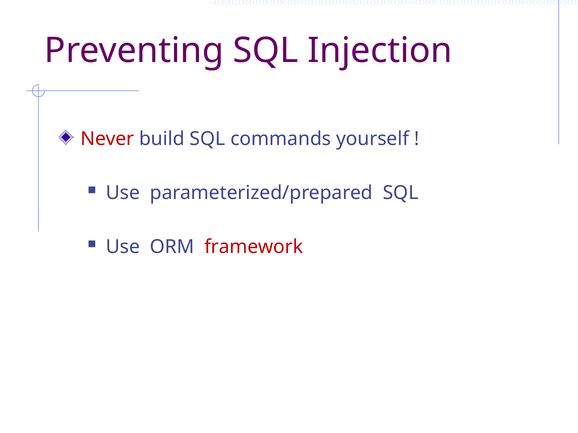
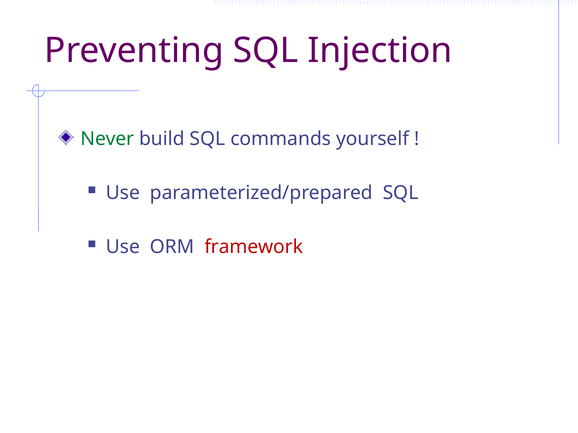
Never colour: red -> green (107, 139)
